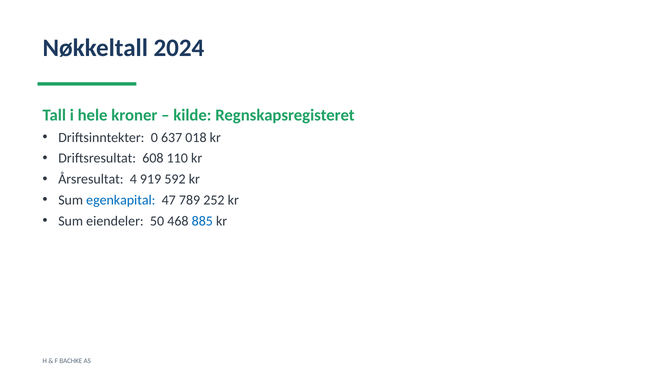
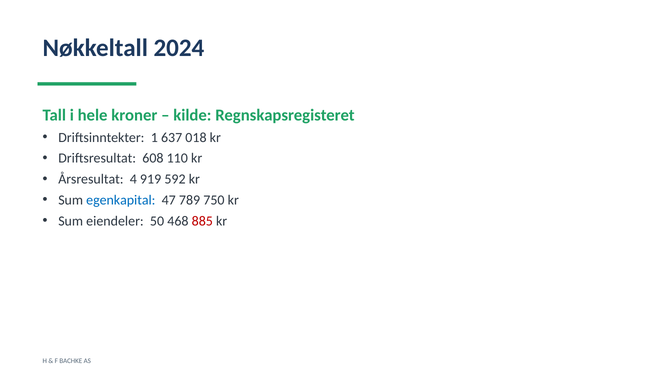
0: 0 -> 1 (154, 138)
252: 252 -> 750 (214, 200)
885 colour: blue -> red (202, 221)
